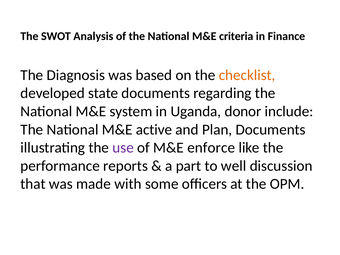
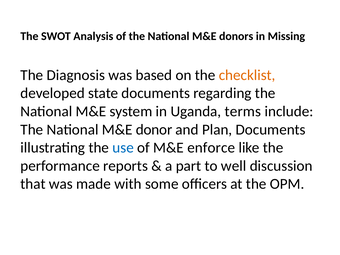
criteria: criteria -> donors (236, 36)
Finance: Finance -> Missing (286, 36)
donor: donor -> terms (243, 111)
active: active -> donor (154, 130)
use colour: purple -> blue (123, 148)
